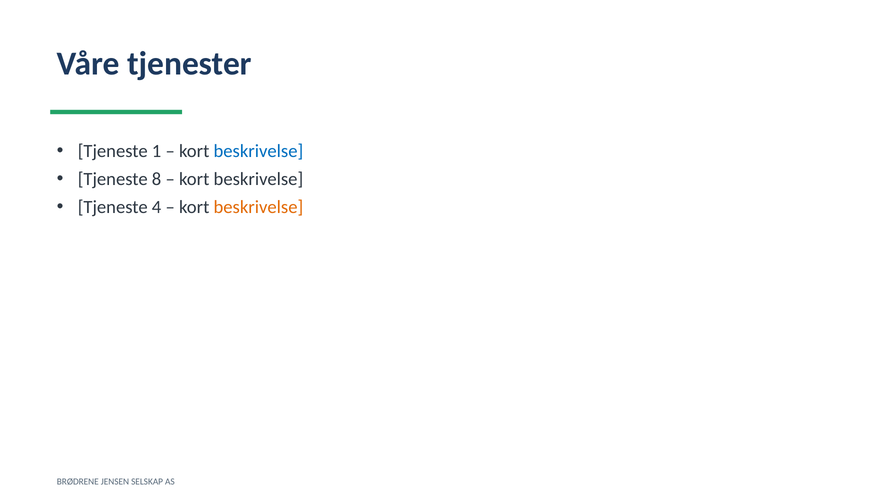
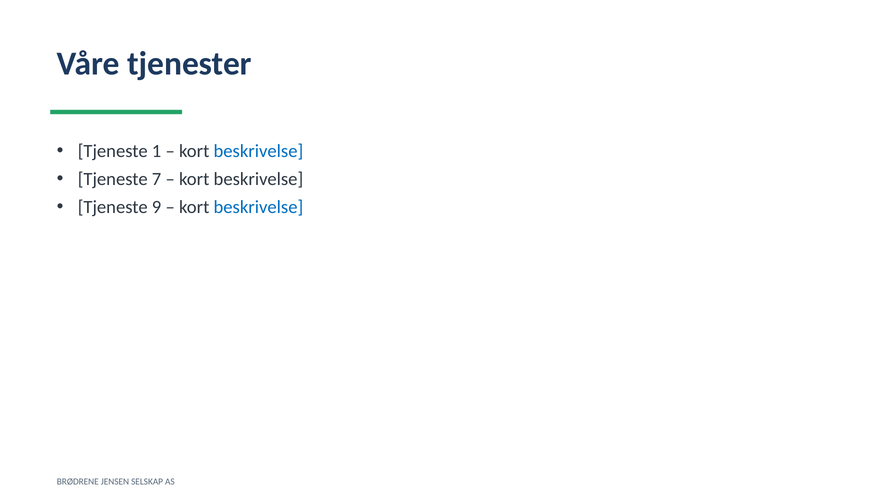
8: 8 -> 7 (157, 179)
4: 4 -> 9 (157, 207)
beskrivelse colour: orange -> blue (258, 207)
